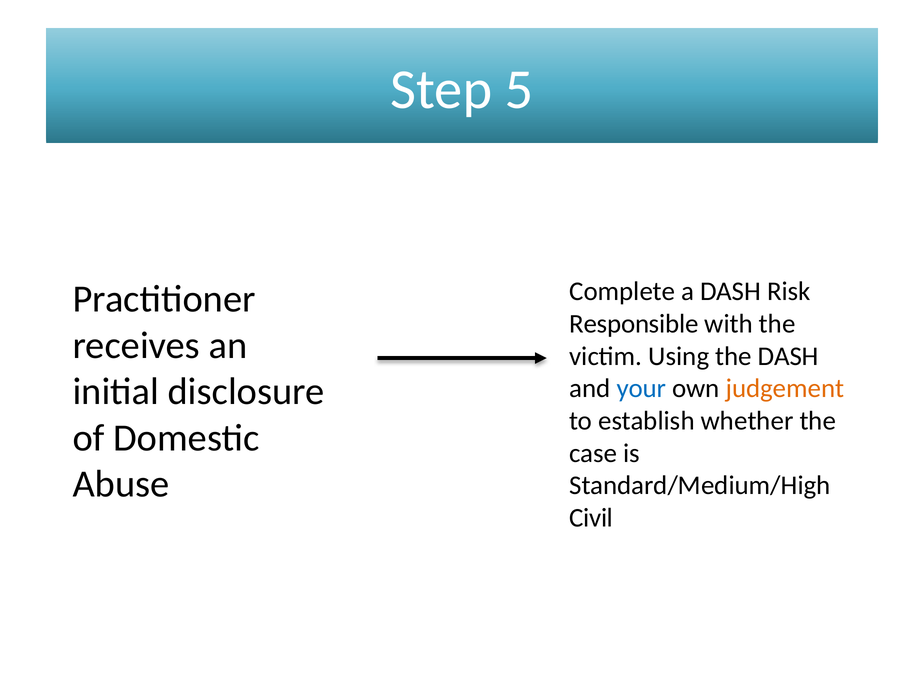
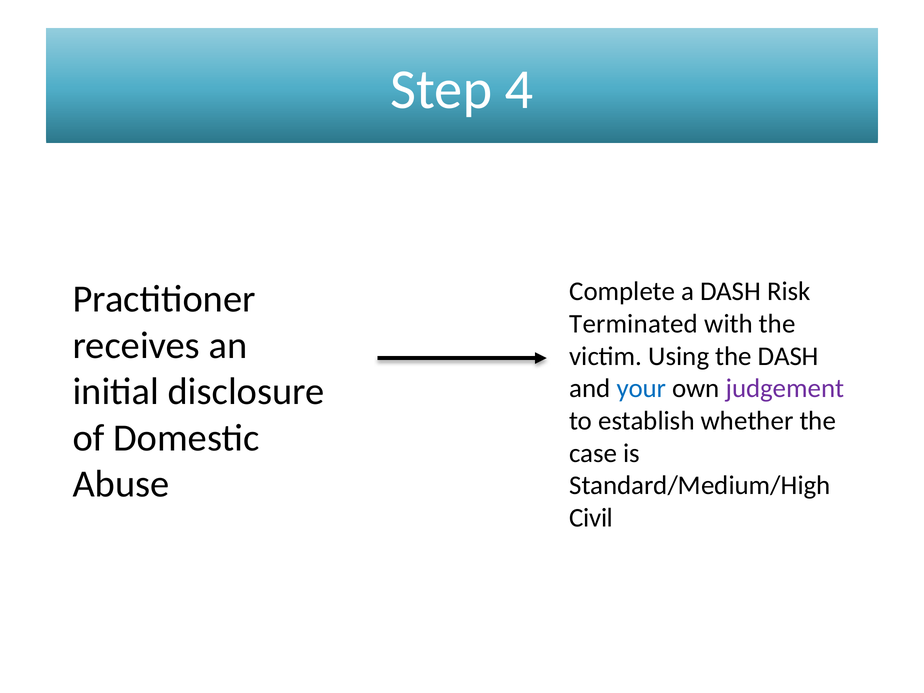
5: 5 -> 4 (519, 89)
Responsible: Responsible -> Terminated (634, 324)
judgement colour: orange -> purple (785, 389)
